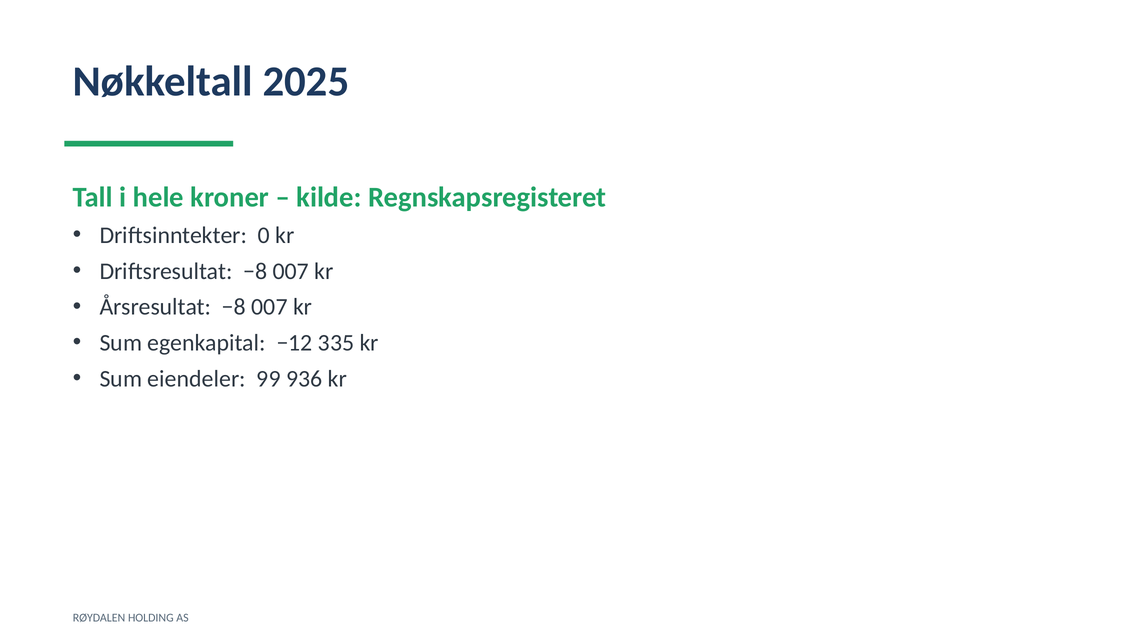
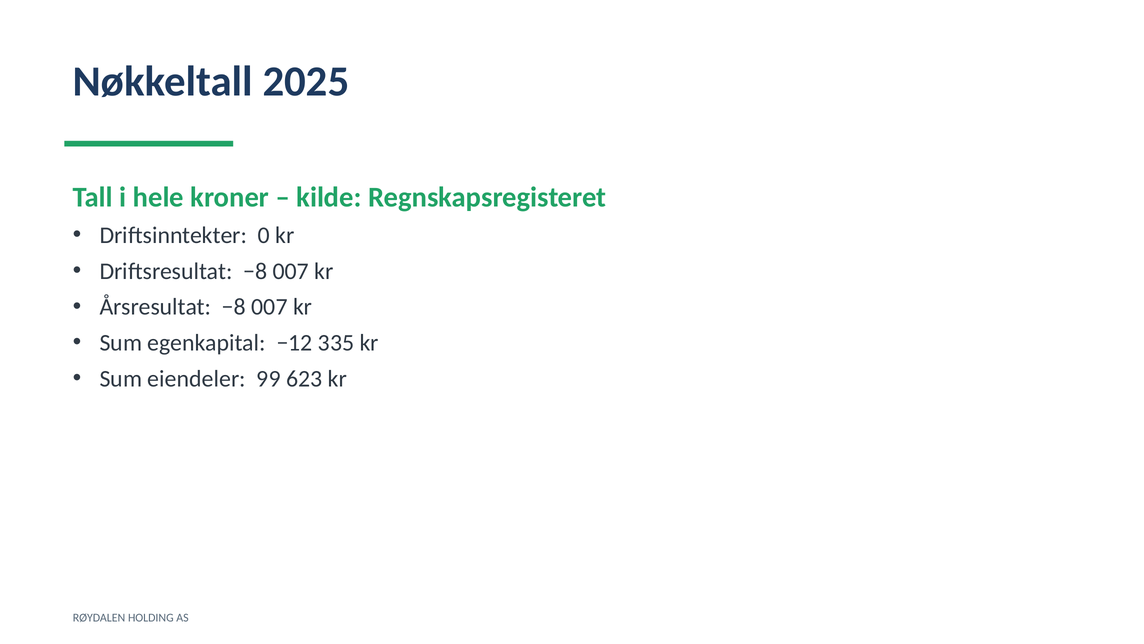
936: 936 -> 623 (304, 378)
